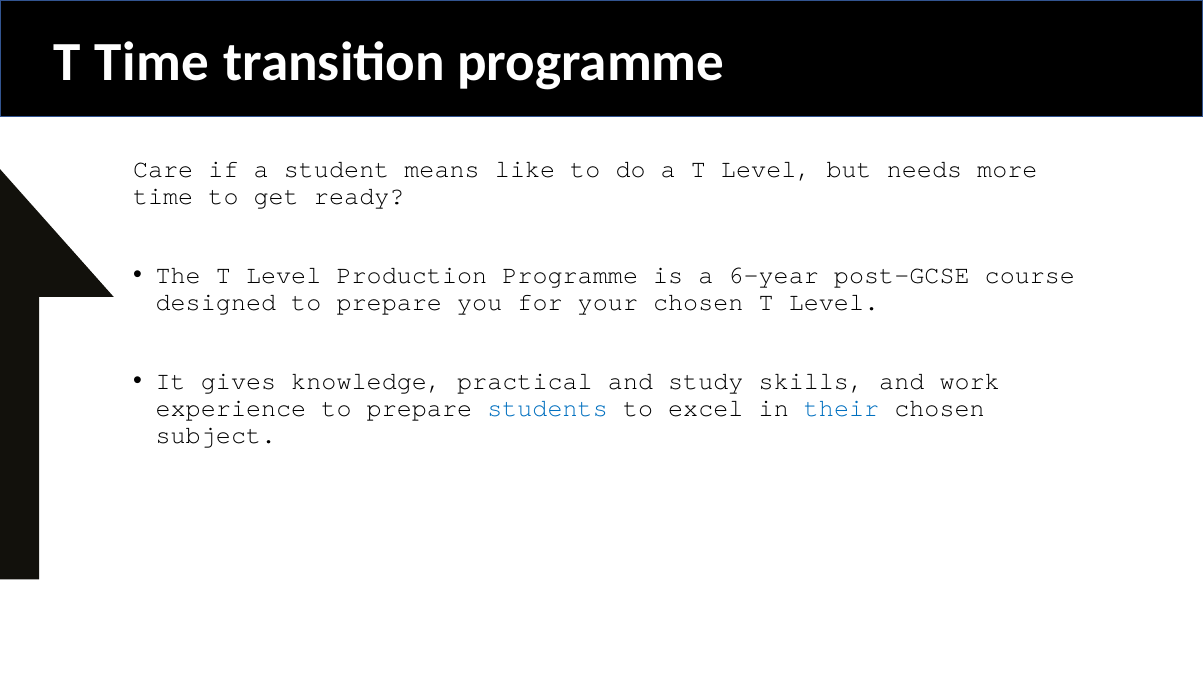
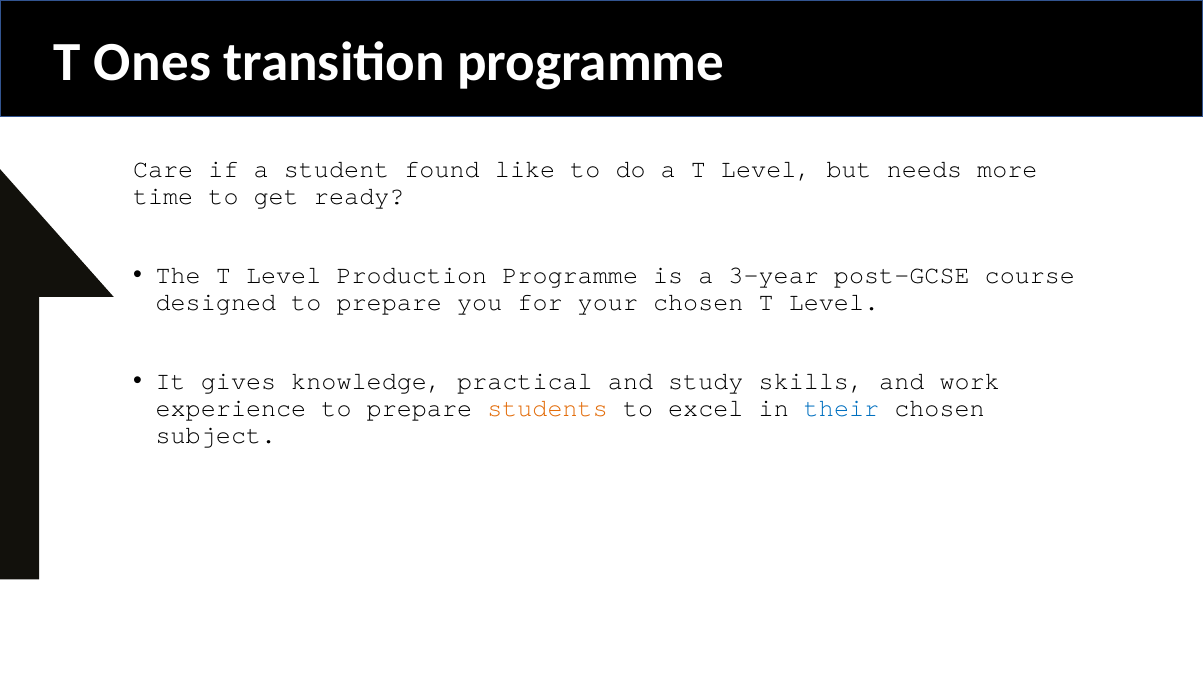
T Time: Time -> Ones (152, 62)
means: means -> found (442, 169)
6-year: 6-year -> 3-year (774, 275)
students colour: blue -> orange (548, 408)
